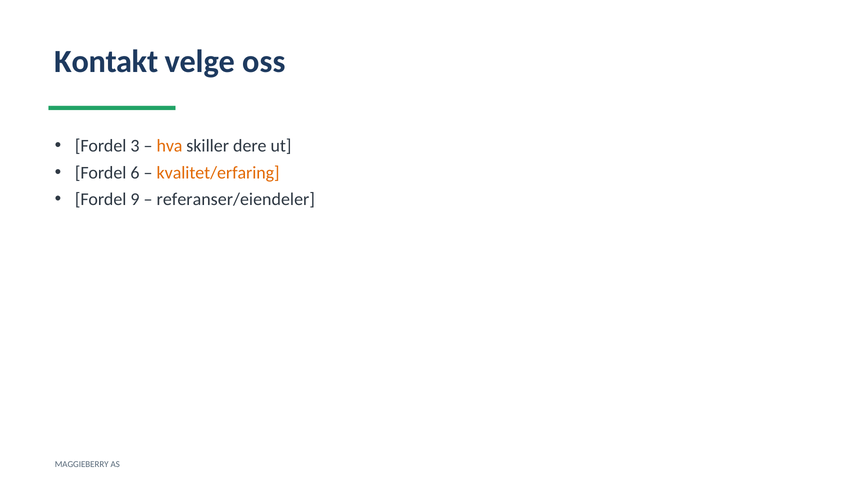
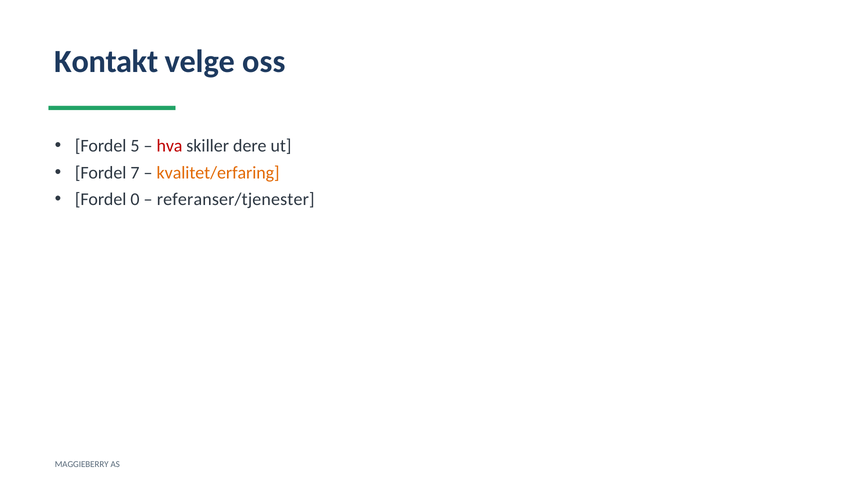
3: 3 -> 5 (135, 146)
hva colour: orange -> red (170, 146)
6: 6 -> 7 (135, 173)
9: 9 -> 0 (135, 200)
referanser/eiendeler: referanser/eiendeler -> referanser/tjenester (236, 200)
